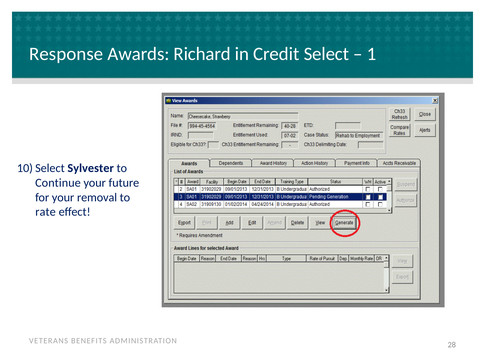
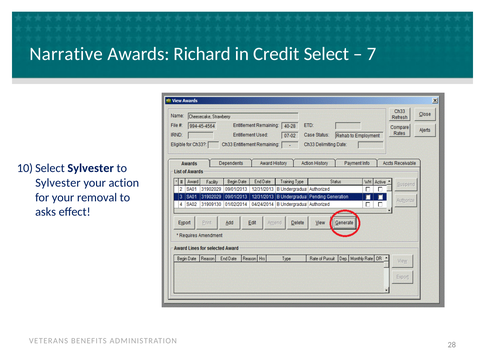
Response: Response -> Narrative (66, 54)
1: 1 -> 7 (372, 54)
Continue: Continue -> Sylvester (58, 183)
future: future -> action (124, 183)
rate: rate -> asks (46, 212)
